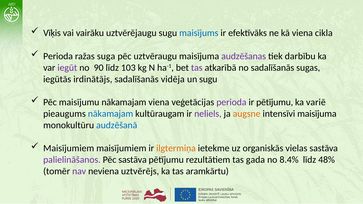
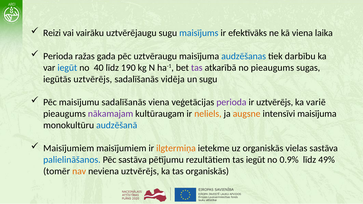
Vīķis: Vīķis -> Reizi (52, 33)
cikla: cikla -> laika (324, 33)
suga: suga -> gada (106, 56)
audzēšanas colour: purple -> blue (244, 56)
iegūt colour: purple -> blue (67, 68)
90: 90 -> 40 (99, 68)
103: 103 -> 190 (128, 68)
no sadalīšanās: sadalīšanās -> pieaugums (272, 68)
iegūtās irdinātājs: irdinātājs -> uztvērējs (93, 79)
maisījumu nākamajam: nākamajam -> sadalīšanās (124, 102)
ir pētījumu: pētījumu -> uztvērējs (275, 102)
nākamajam colour: blue -> purple (111, 114)
neliels colour: purple -> orange (208, 114)
palielināšanos colour: purple -> blue (72, 160)
tas gada: gada -> iegūt (256, 160)
8.4%: 8.4% -> 0.9% (289, 160)
48%: 48% -> 49% (327, 160)
nav colour: purple -> orange (79, 171)
tas aramkārtu: aramkārtu -> organiskās (207, 171)
